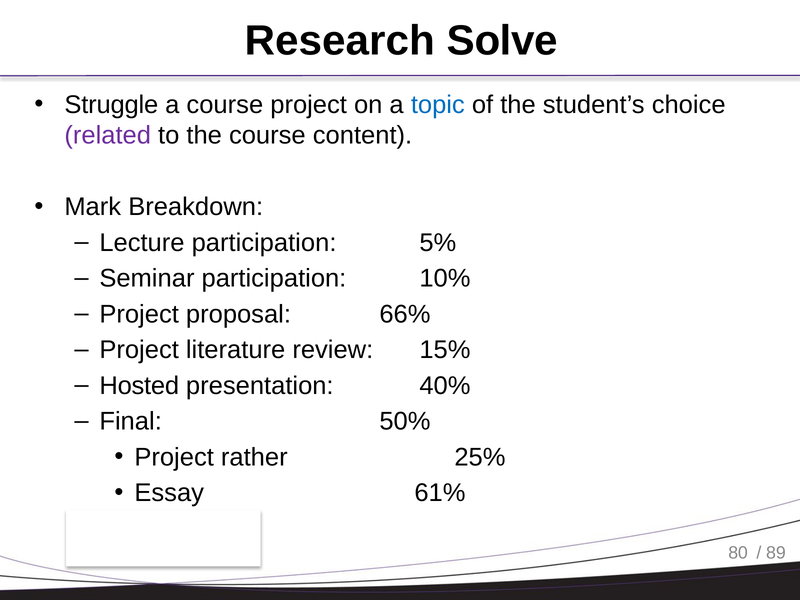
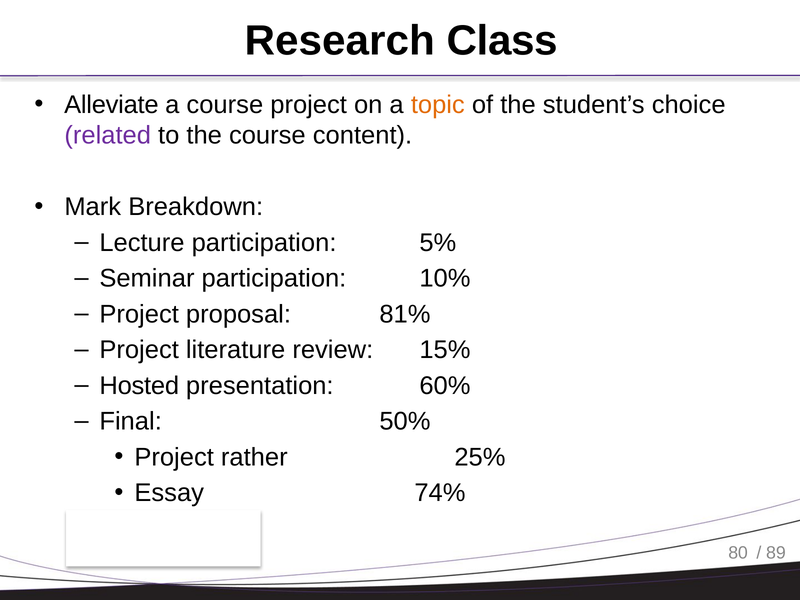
Solve: Solve -> Class (502, 41)
Struggle: Struggle -> Alleviate (111, 105)
topic colour: blue -> orange (438, 105)
66%: 66% -> 81% (405, 314)
40%: 40% -> 60% (445, 386)
61%: 61% -> 74% (440, 493)
